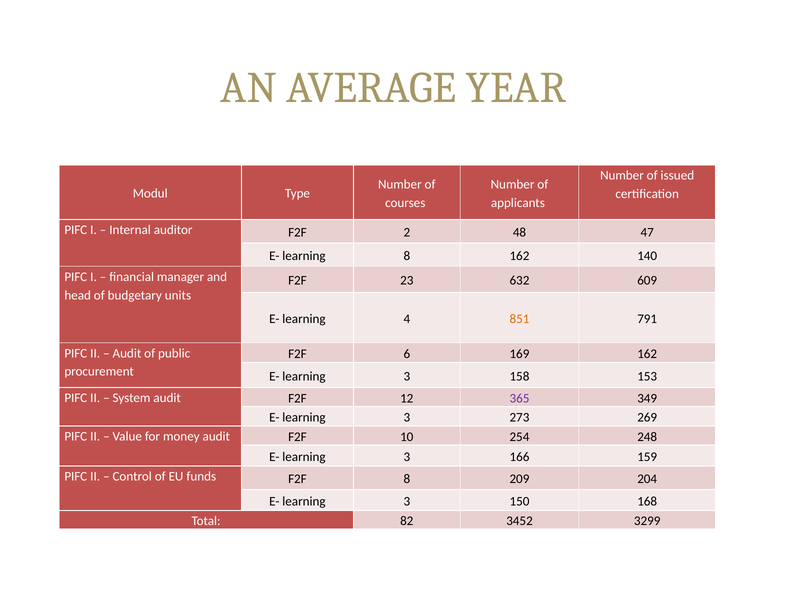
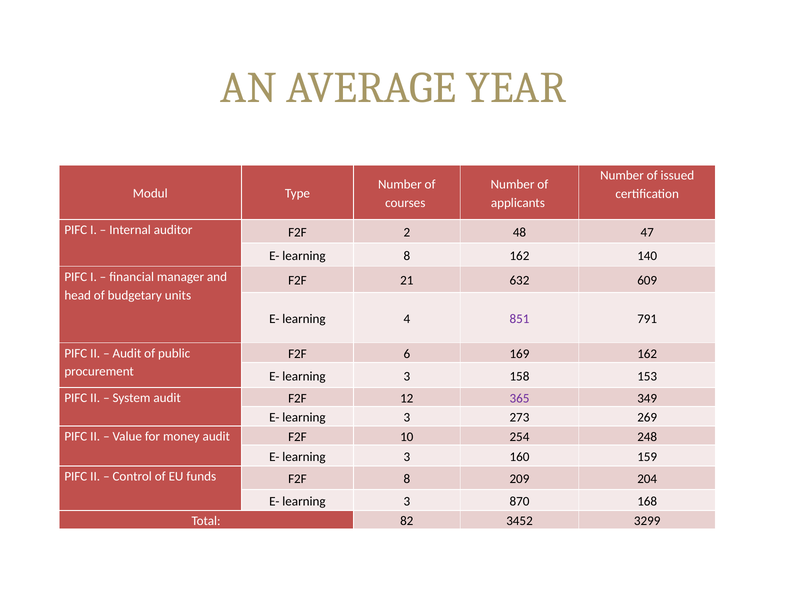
23: 23 -> 21 (407, 280)
851 colour: orange -> purple (519, 318)
166: 166 -> 160 (519, 456)
150: 150 -> 870 (519, 501)
